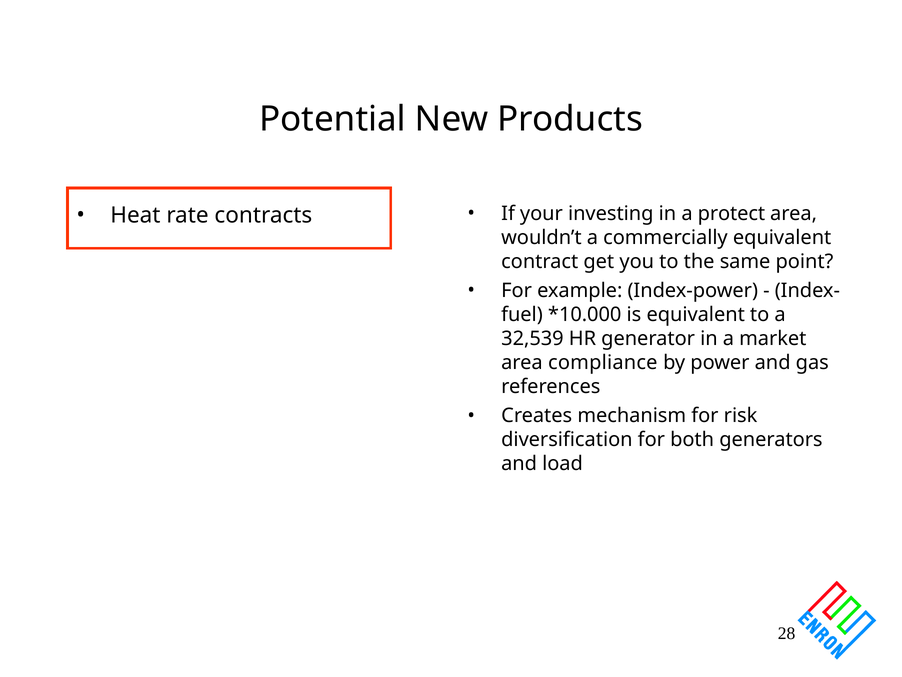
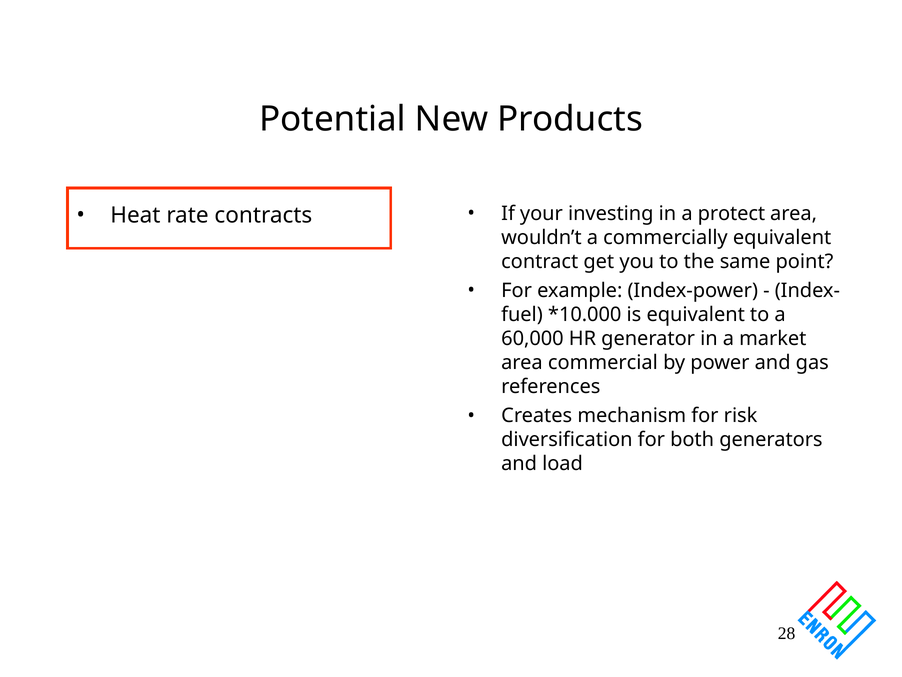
32,539: 32,539 -> 60,000 (532, 338)
compliance: compliance -> commercial (603, 362)
